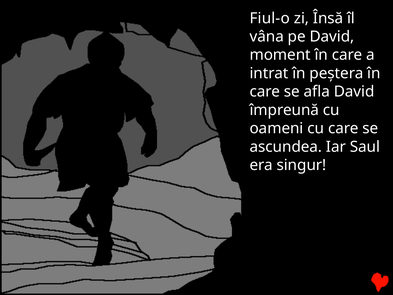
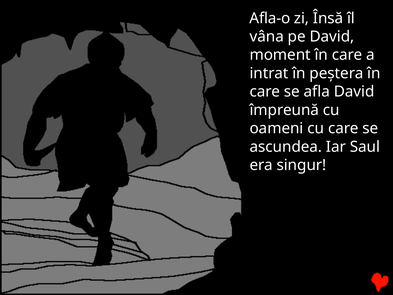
Fiul-o: Fiul-o -> Afla-o (270, 18)
